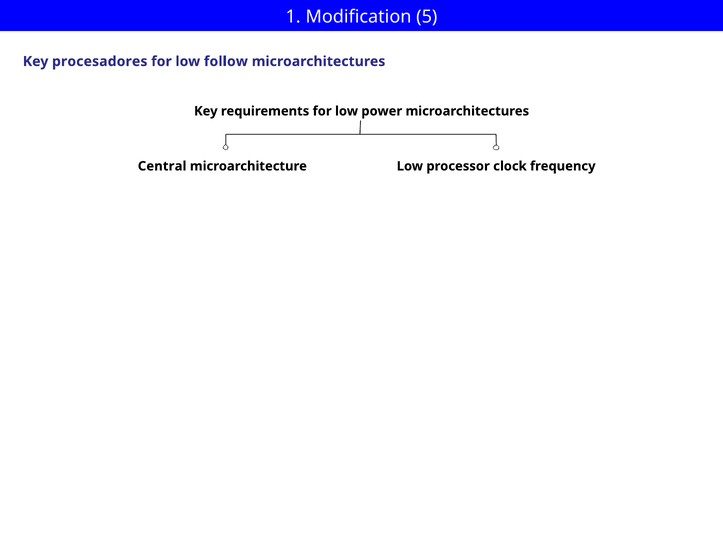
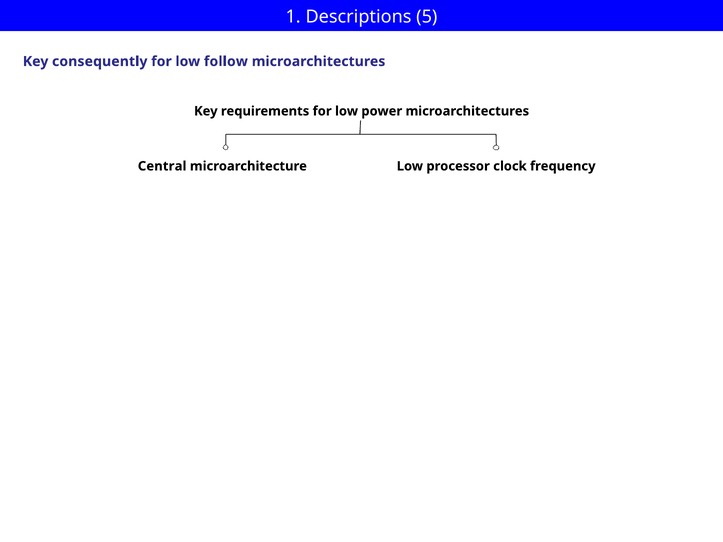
Modification: Modification -> Descriptions (358, 17)
procesadores: procesadores -> consequently (100, 61)
